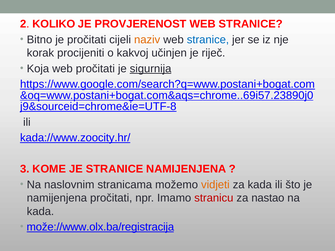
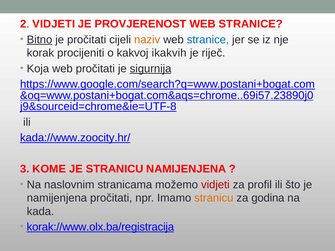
2 KOLIKO: KOLIKO -> VIDJETI (54, 24)
Bitno underline: none -> present (40, 40)
učinjen: učinjen -> ikakvih (169, 53)
JE STRANICE: STRANICE -> STRANICU (115, 169)
vidjeti colour: orange -> red (215, 185)
za kada: kada -> profil (260, 185)
stranicu colour: red -> orange (214, 198)
nastao: nastao -> godina (268, 198)
može://www.olx.ba/registracija: može://www.olx.ba/registracija -> korak://www.olx.ba/registracija (100, 227)
